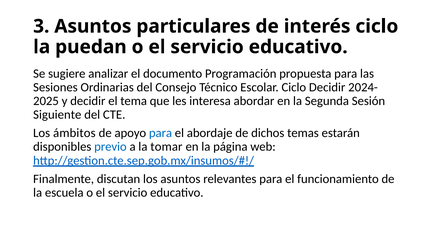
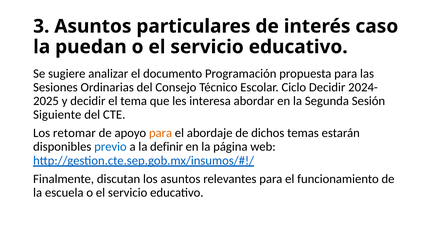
interés ciclo: ciclo -> caso (377, 26)
ámbitos: ámbitos -> retomar (74, 133)
para colour: blue -> orange (160, 133)
tomar: tomar -> definir (167, 146)
